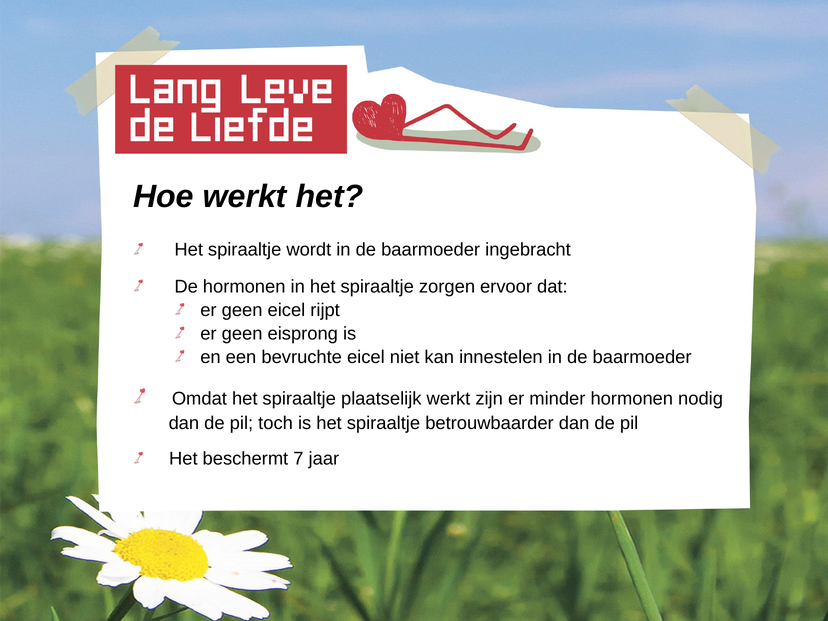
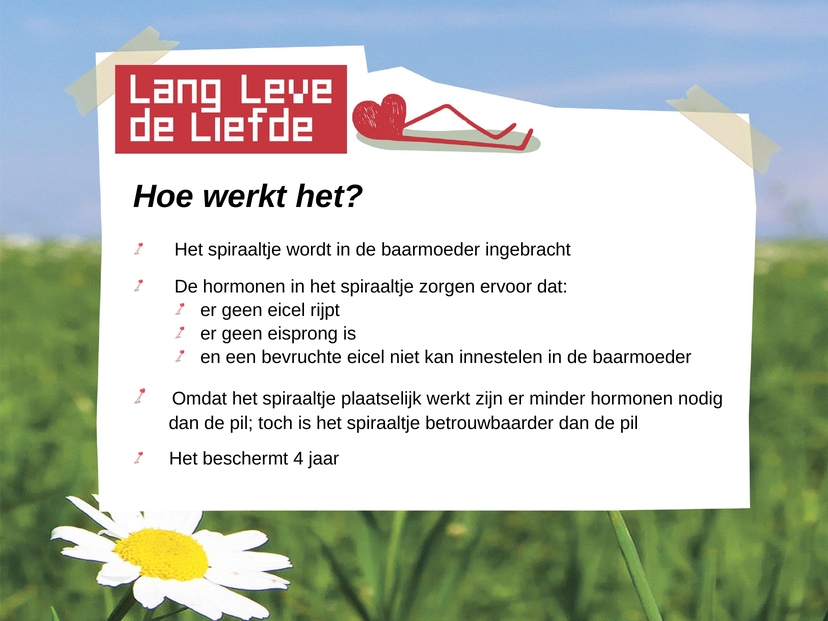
7: 7 -> 4 (298, 459)
